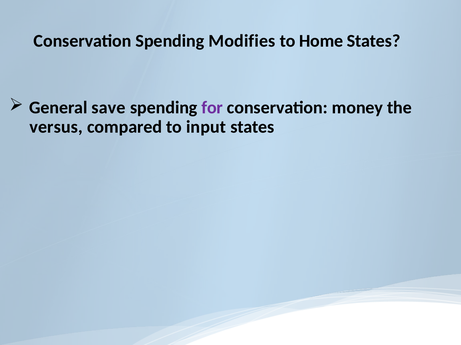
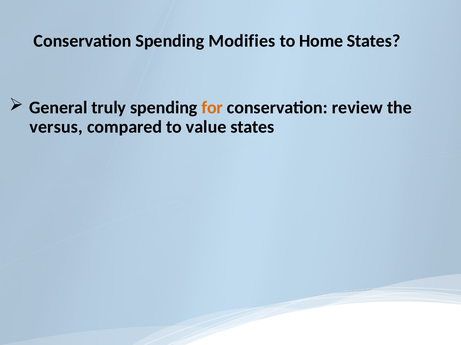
save: save -> truly (109, 108)
for colour: purple -> orange (212, 108)
money: money -> review (357, 108)
input: input -> value (206, 127)
